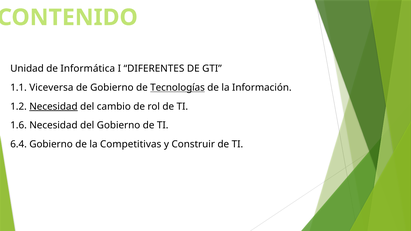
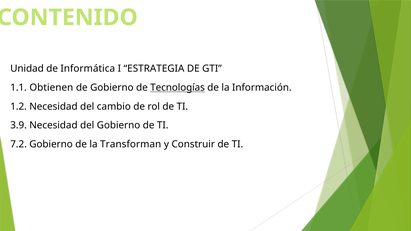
DIFERENTES: DIFERENTES -> ESTRATEGIA (154, 69)
Viceversa: Viceversa -> Obtienen (51, 88)
Necesidad underline: present -> none (53, 107)
1.6: 1.6 -> 3.9 (19, 125)
6.4: 6.4 -> 7.2 (19, 144)
Competitivas: Competitivas -> Transforman (131, 144)
